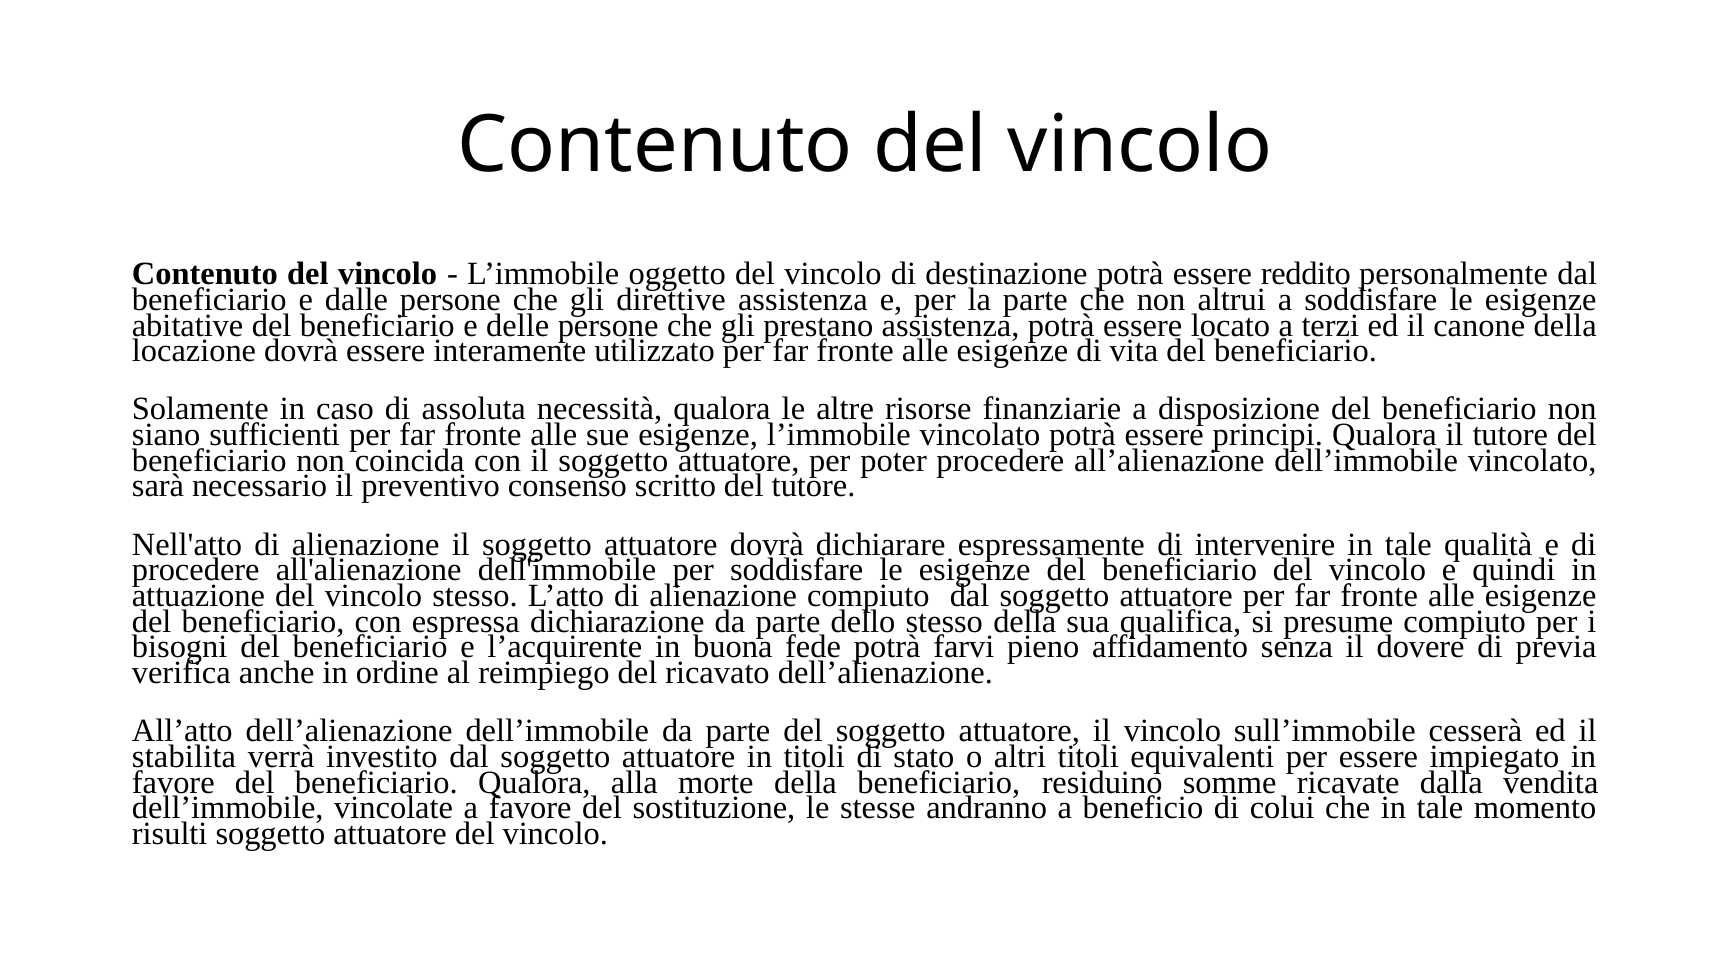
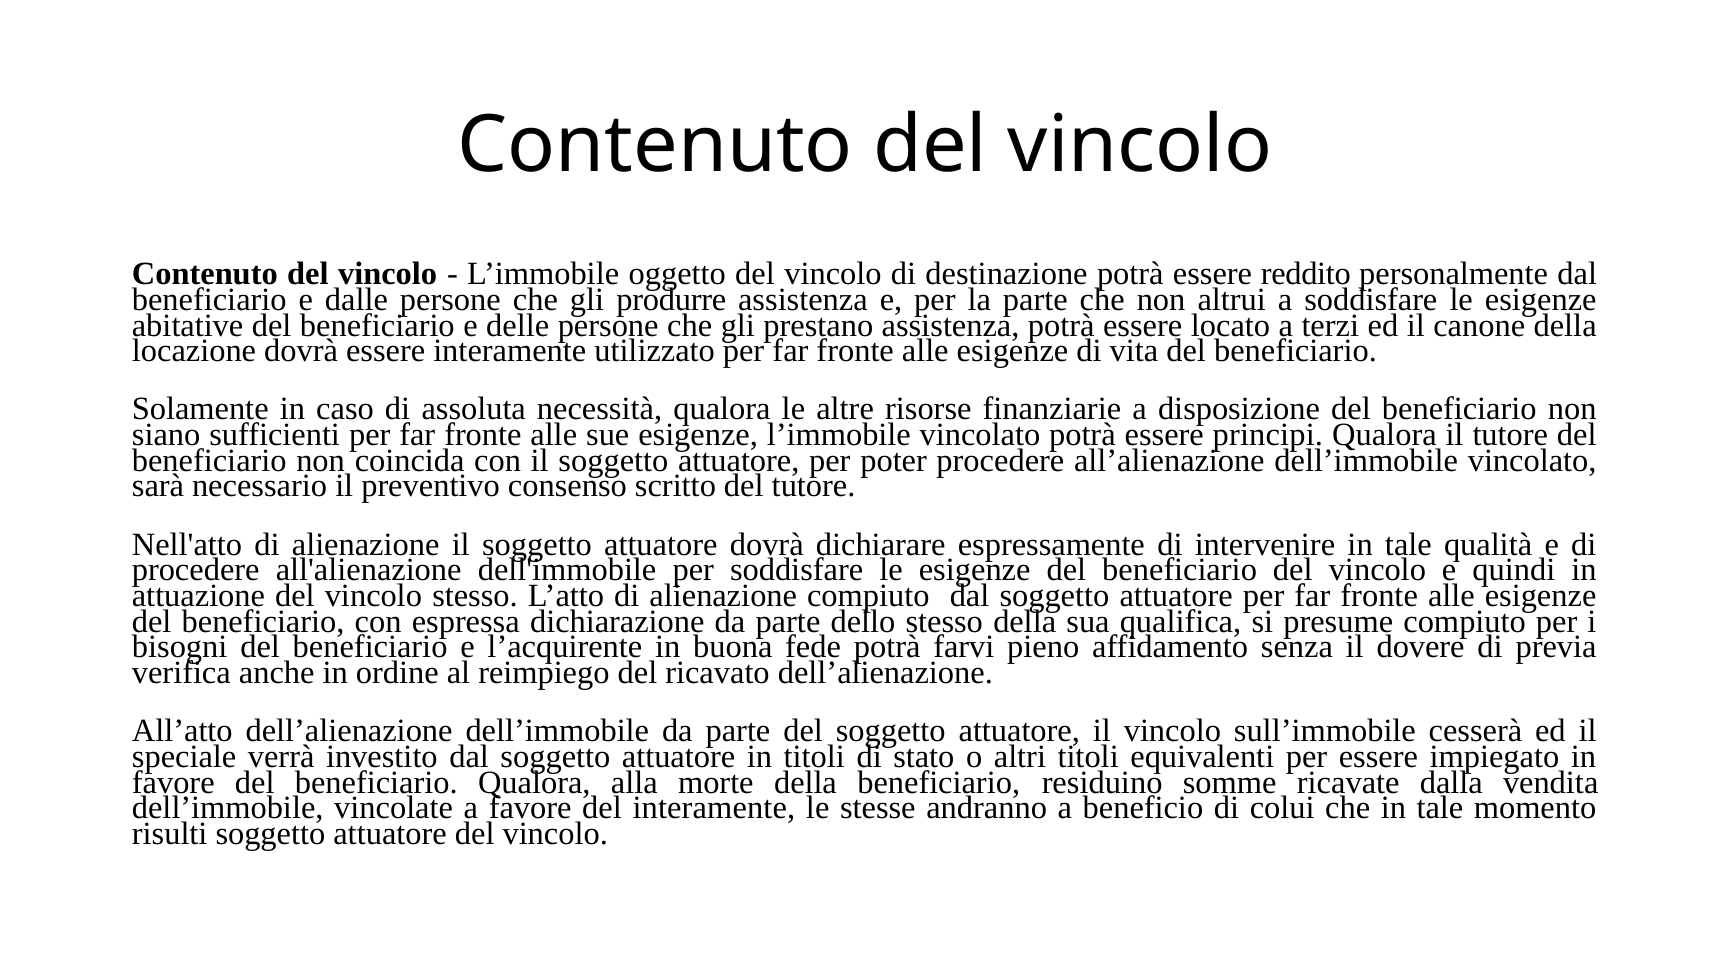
direttive: direttive -> produrre (671, 300)
stabilita: stabilita -> speciale (184, 757)
del sostituzione: sostituzione -> interamente (714, 809)
